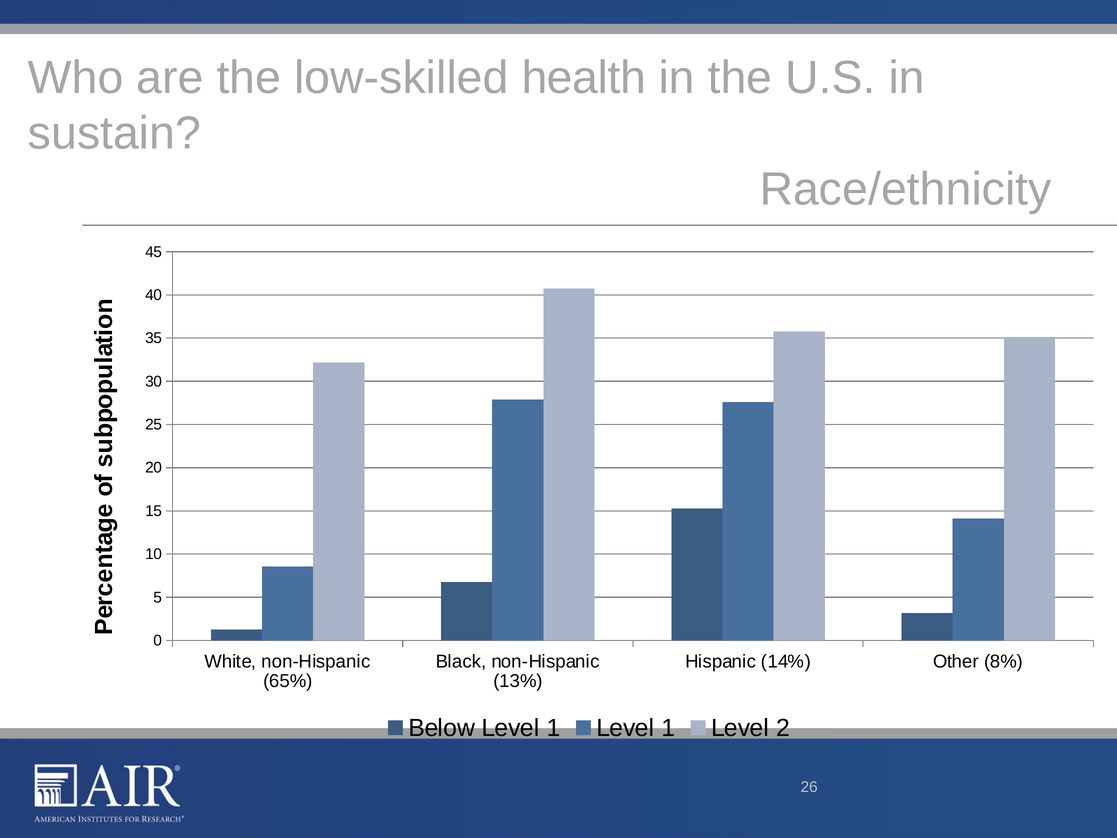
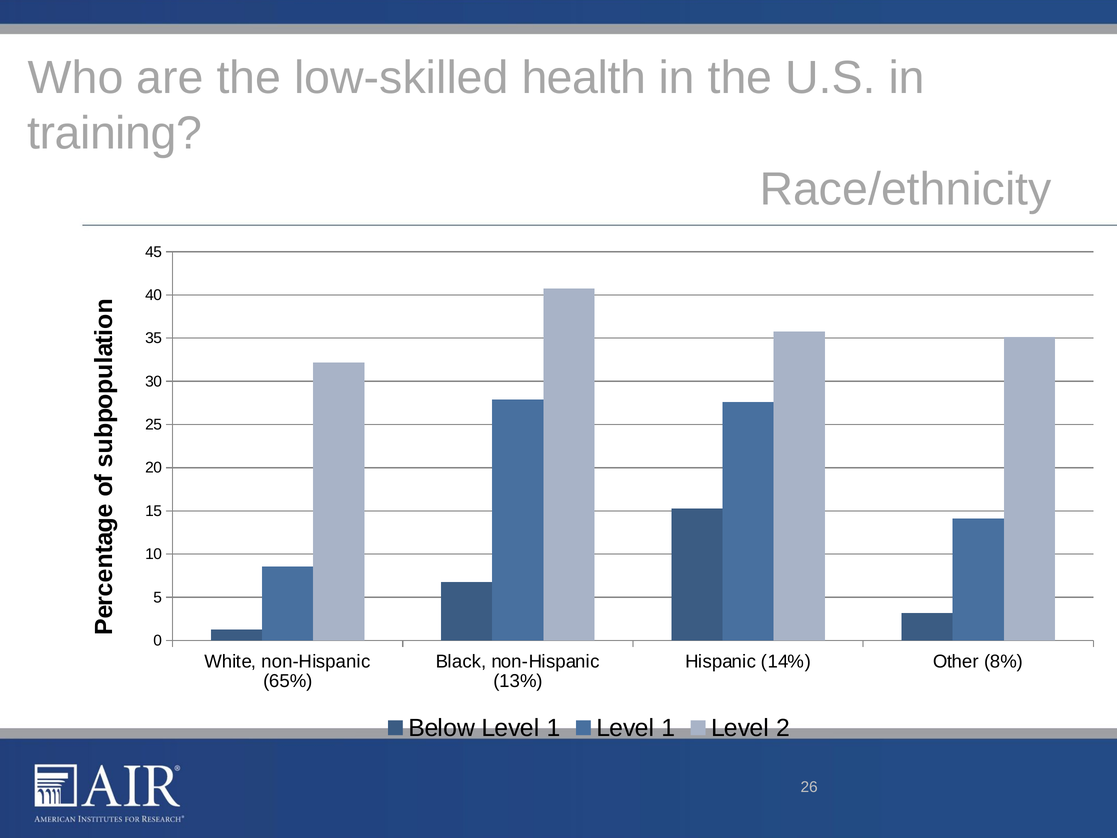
sustain: sustain -> training (115, 134)
